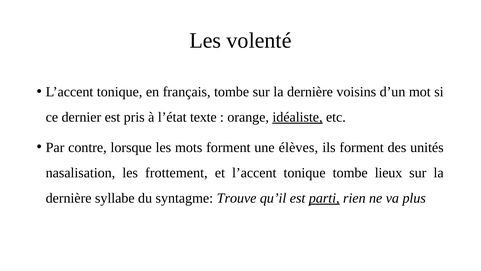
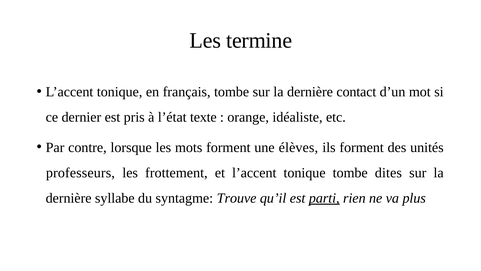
volenté: volenté -> termine (259, 40)
voisins: voisins -> contact (356, 92)
idéaliste underline: present -> none (298, 117)
nasalisation: nasalisation -> professeurs (80, 172)
lieux: lieux -> dites (388, 172)
